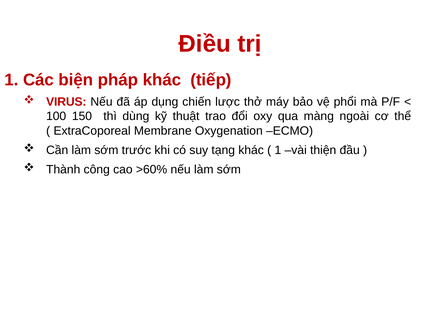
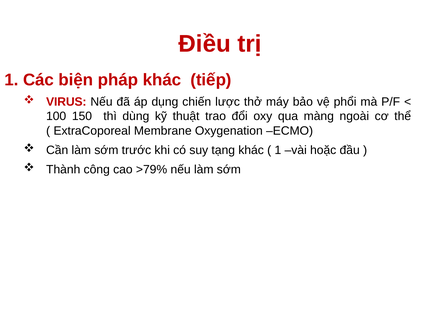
thiện: thiện -> hoặc (323, 150)
>60%: >60% -> >79% (152, 169)
